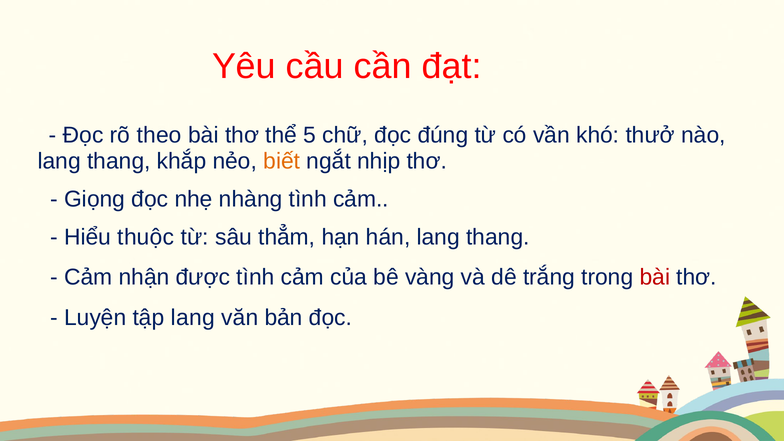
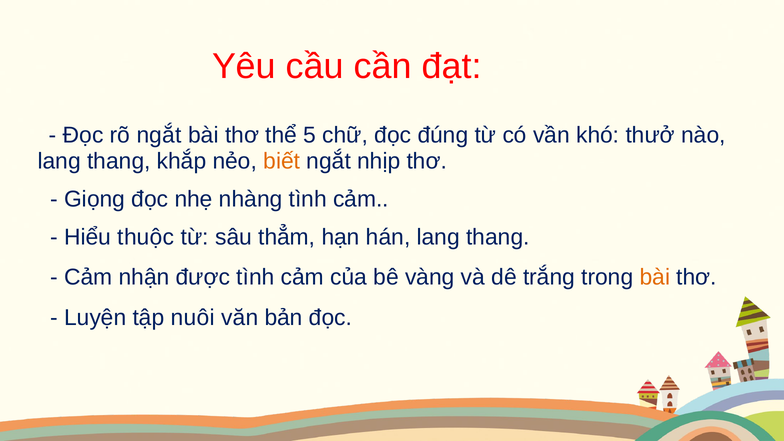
rõ theo: theo -> ngắt (159, 135)
bài colour: red -> orange (655, 277)
tập lang: lang -> nuôi (193, 318)
